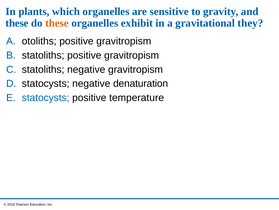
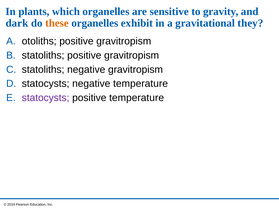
these: these -> dark (17, 23)
negative denaturation: denaturation -> temperature (141, 83)
statocysts colour: blue -> purple (46, 97)
